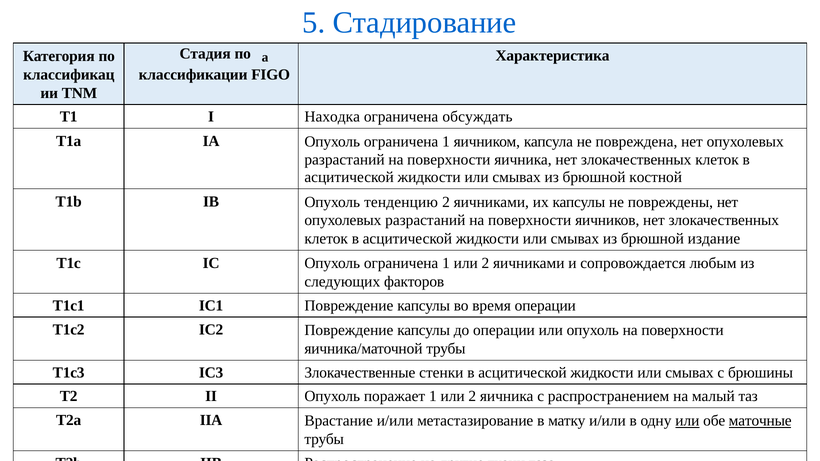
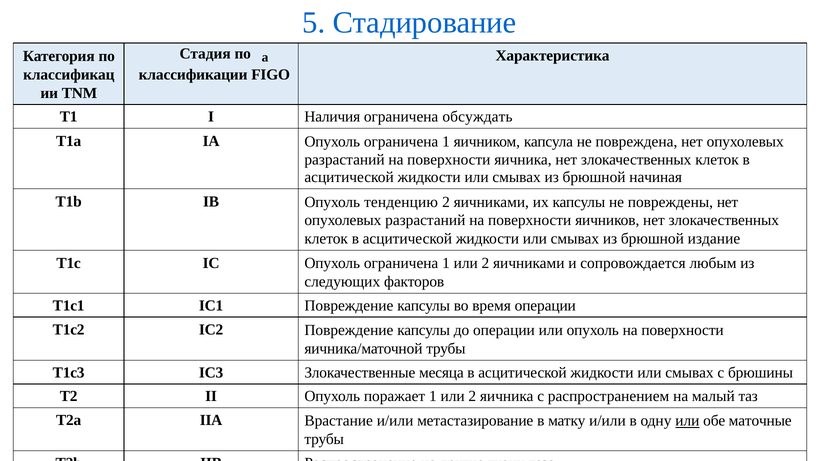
Находка: Находка -> Наличия (332, 117)
костной: костной -> начиная (656, 177)
стенки: стенки -> месяца (441, 373)
маточные underline: present -> none (760, 421)
